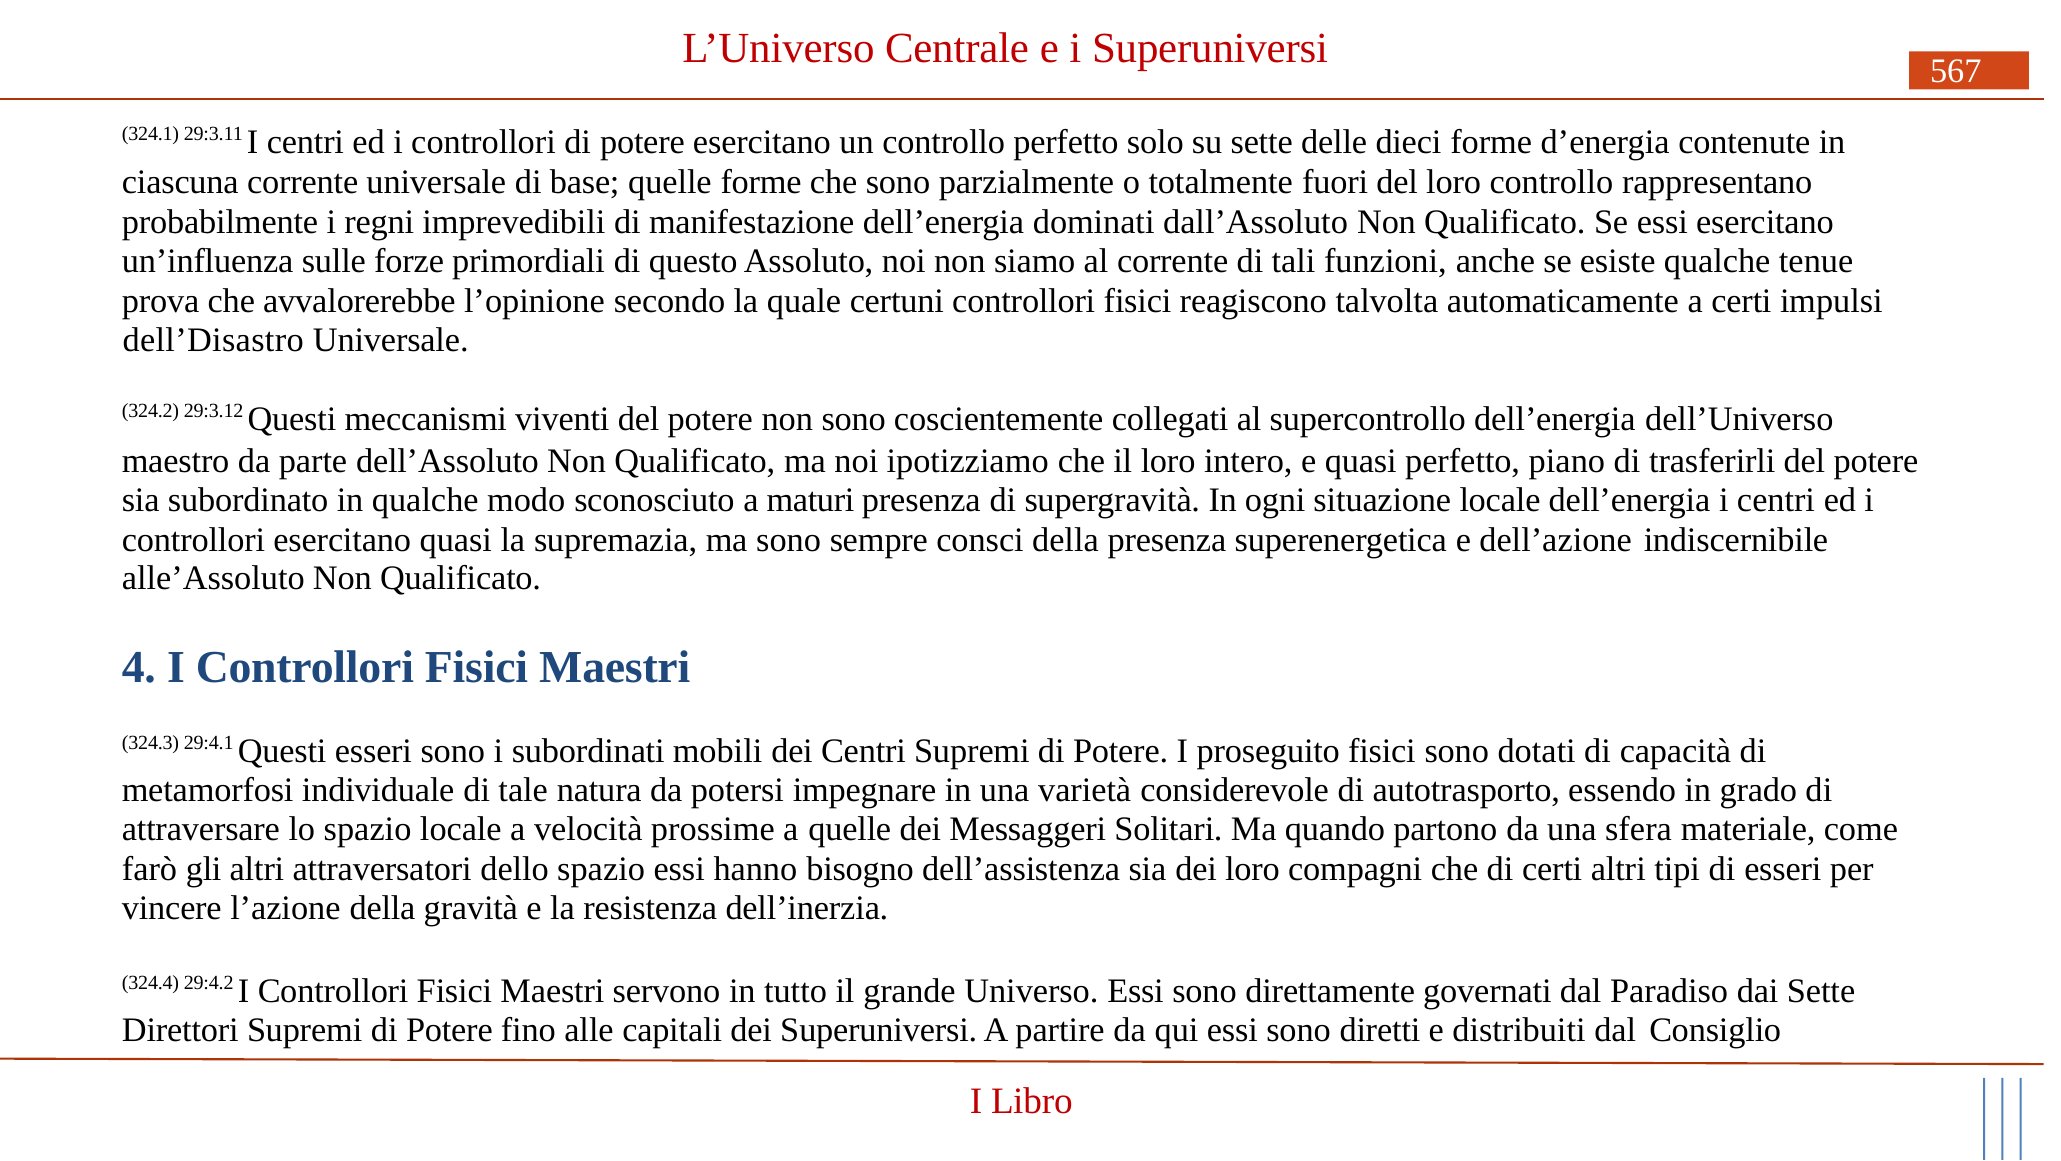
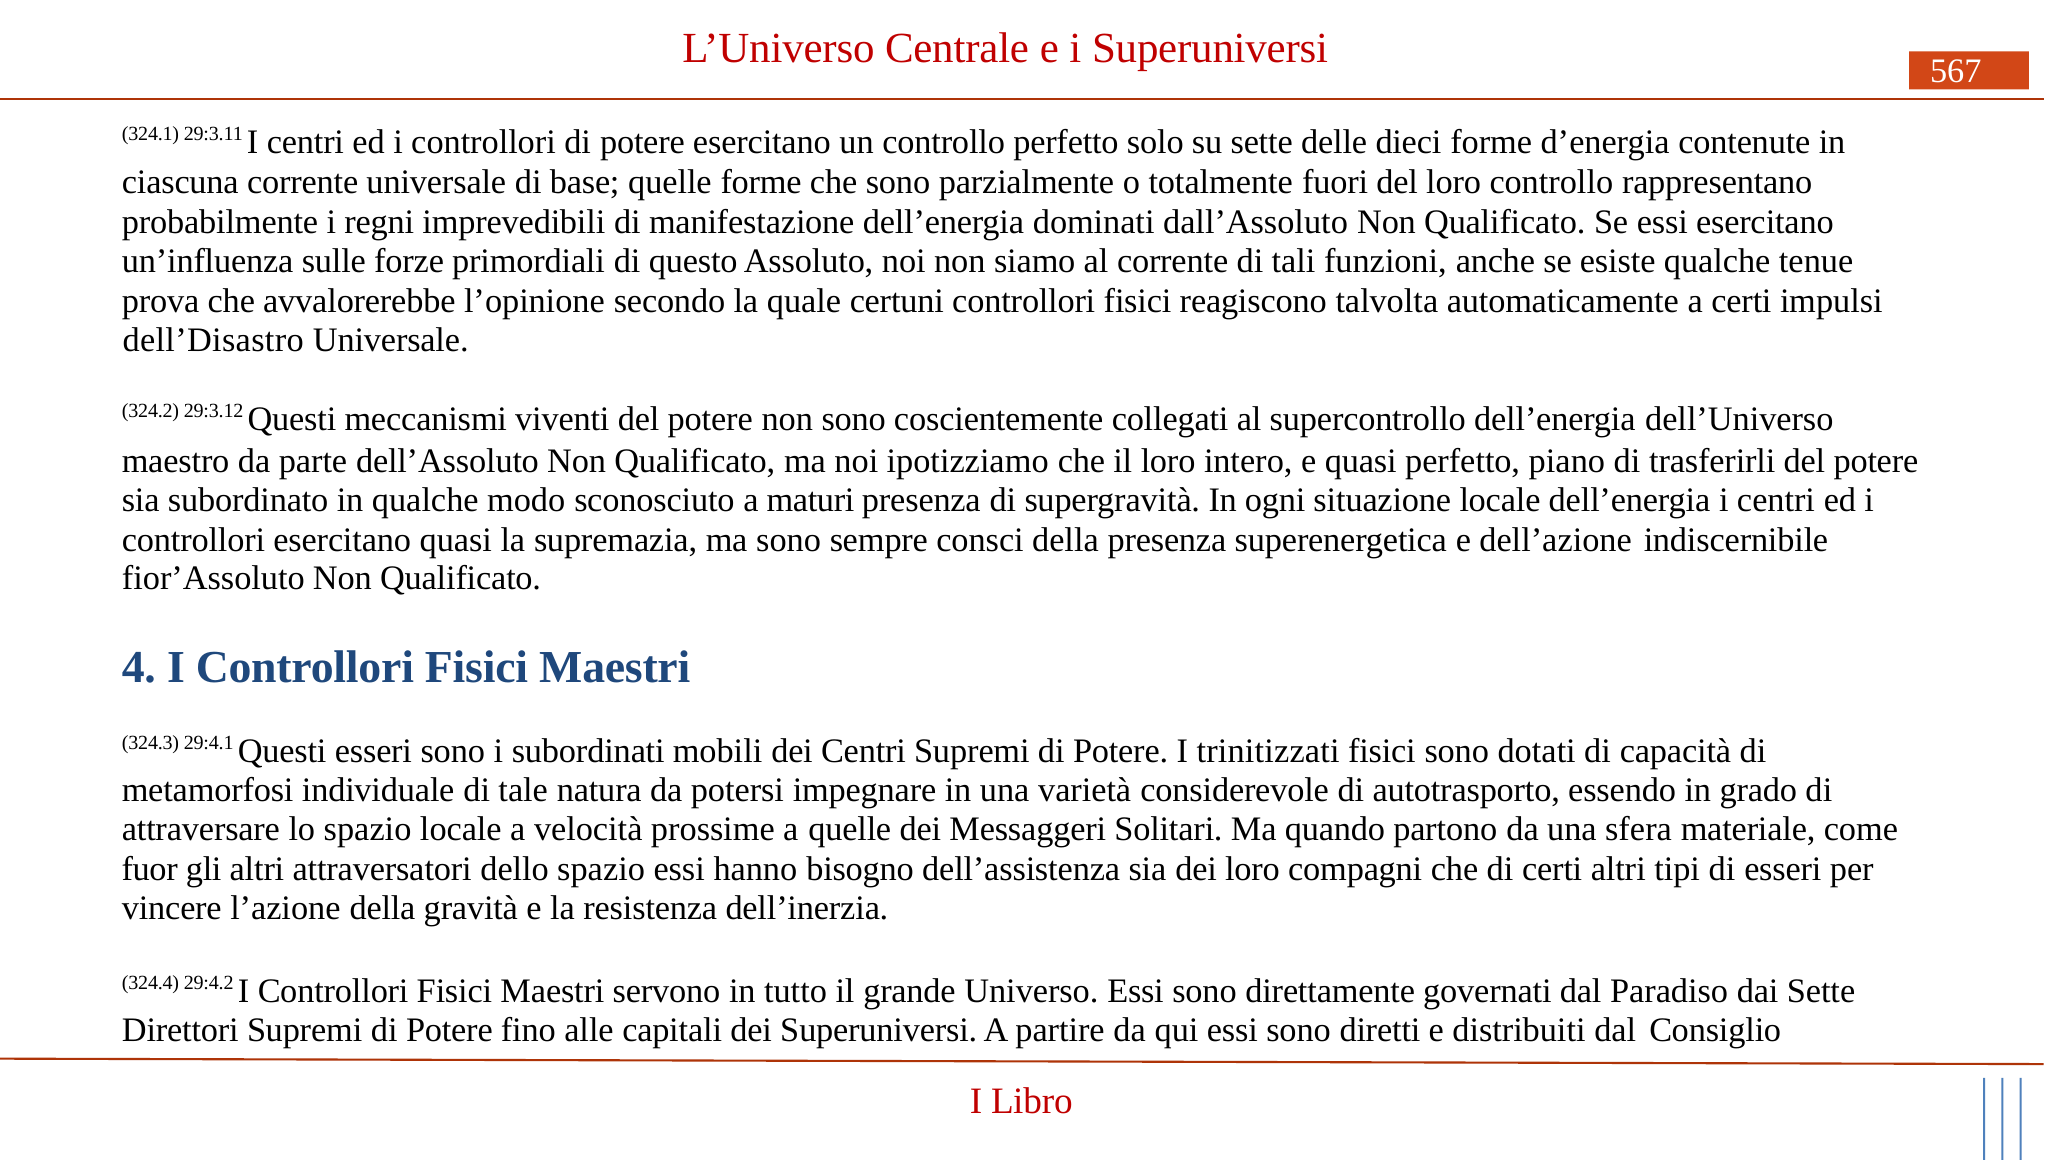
alle’Assoluto: alle’Assoluto -> fior’Assoluto (213, 578)
proseguito: proseguito -> trinitizzati (1268, 751)
farò: farò -> fuor (150, 868)
